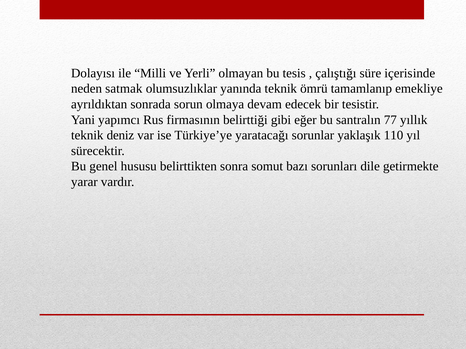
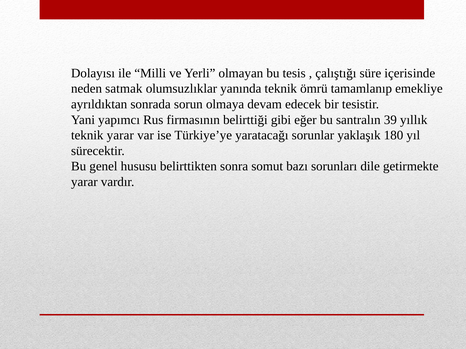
77: 77 -> 39 (390, 120)
teknik deniz: deniz -> yarar (120, 135)
110: 110 -> 180 (394, 135)
